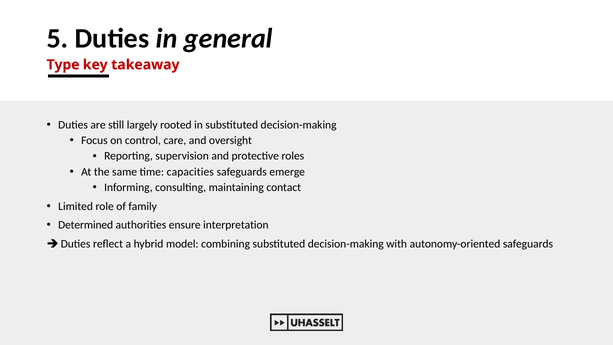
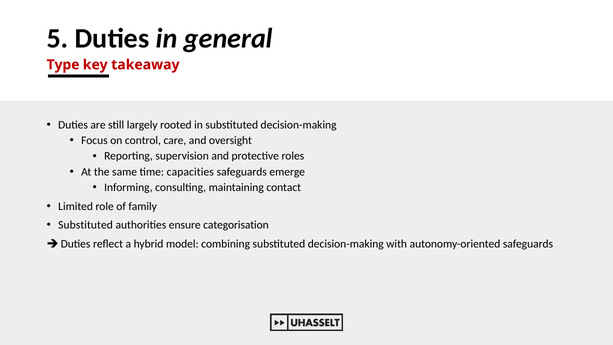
Determined: Determined -> Substituted (86, 225)
interpretation: interpretation -> categorisation (236, 225)
